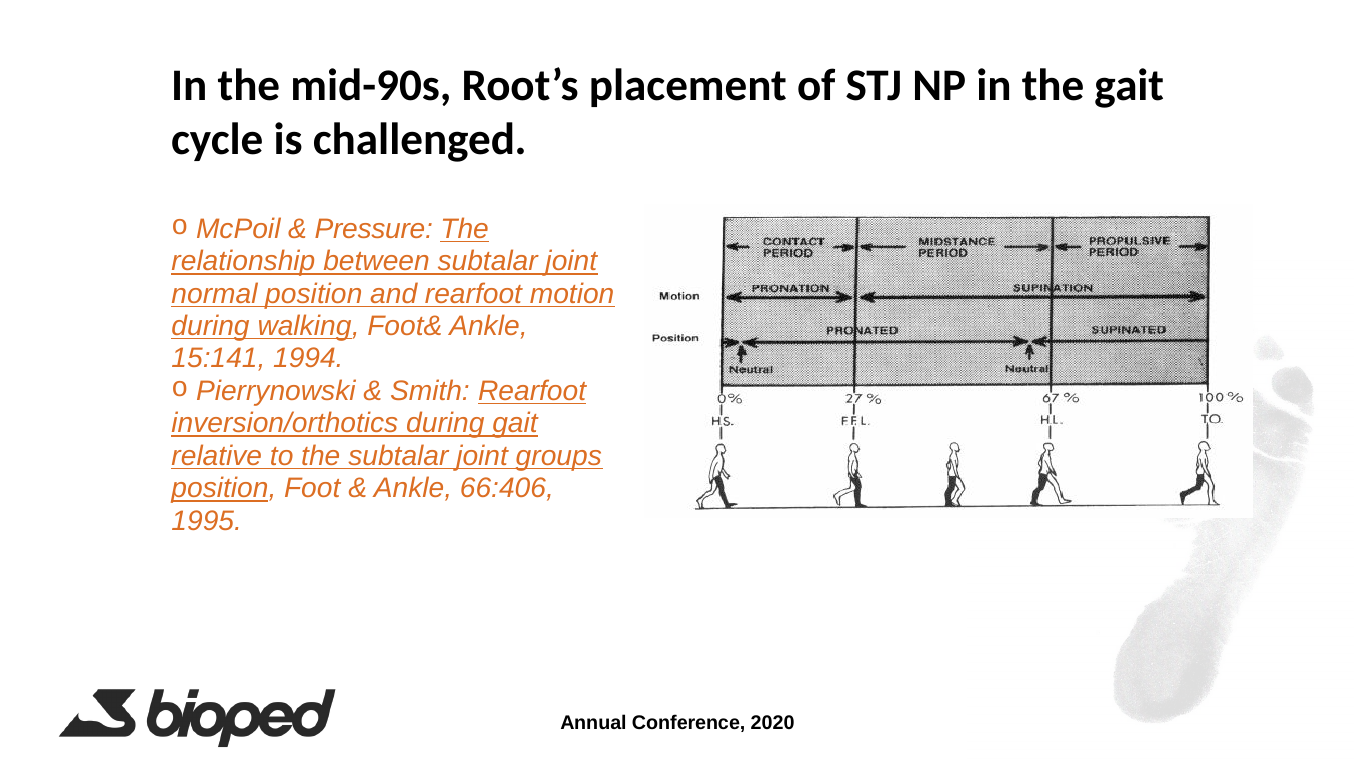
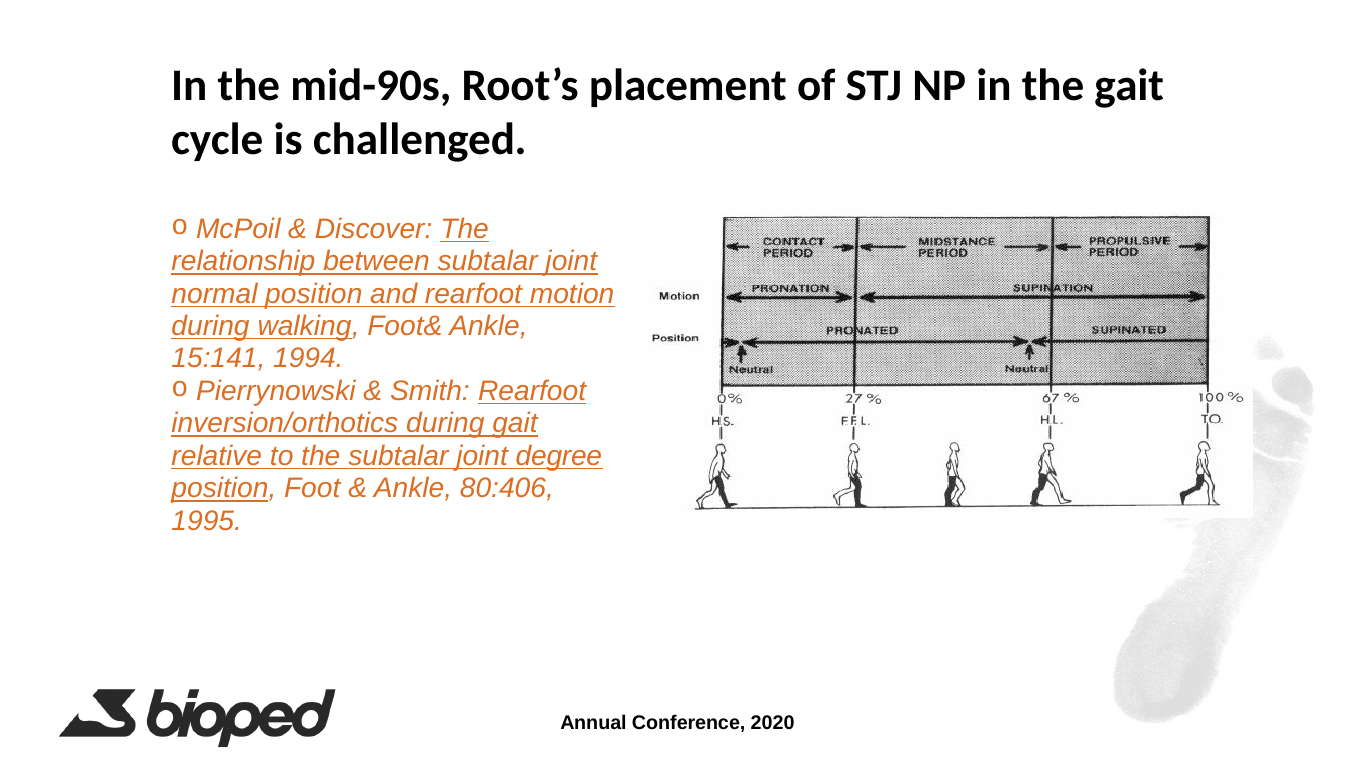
Pressure: Pressure -> Discover (374, 229)
groups: groups -> degree (559, 456)
66:406: 66:406 -> 80:406 (507, 489)
